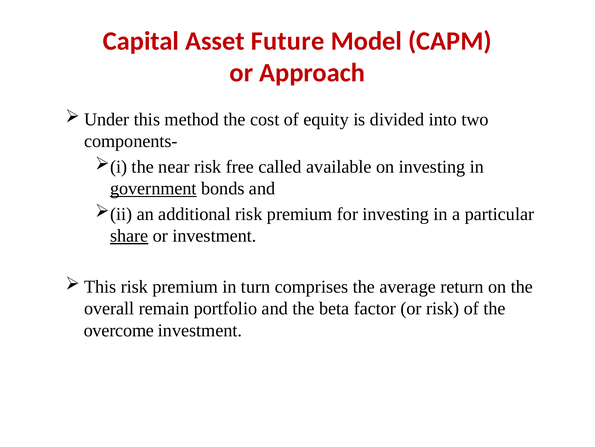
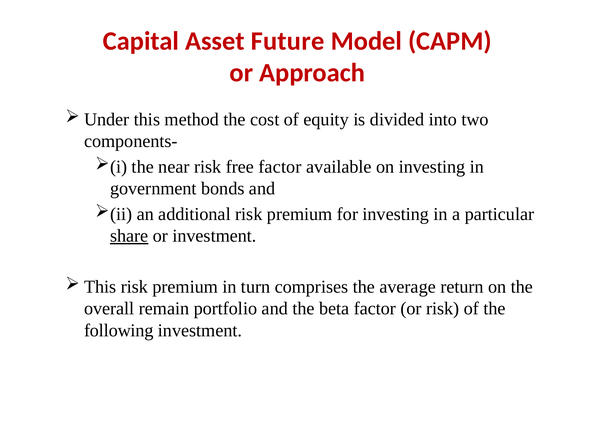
free called: called -> factor (280, 166)
government underline: present -> none (153, 188)
overcome: overcome -> following (119, 330)
